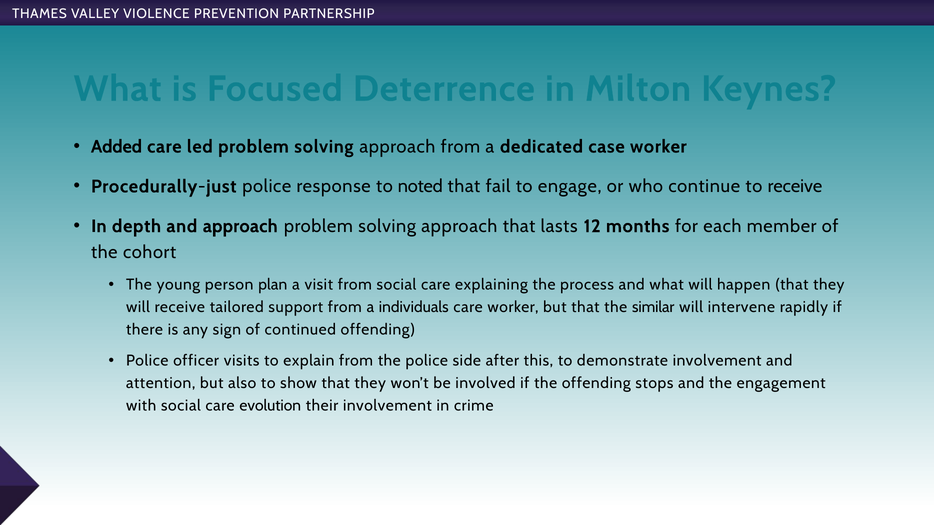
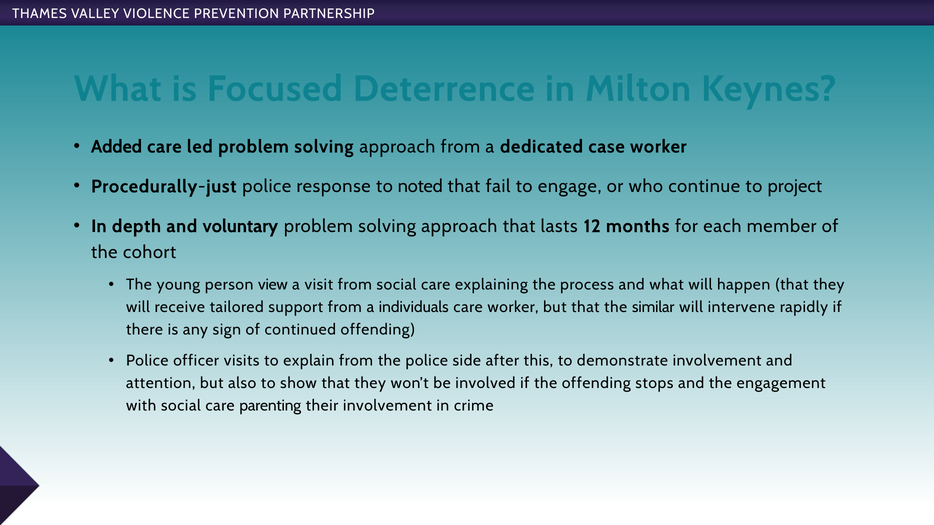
to receive: receive -> project (795, 187)
and approach: approach -> voluntary (240, 226)
plan: plan -> view (273, 285)
evolution: evolution -> parenting (270, 406)
